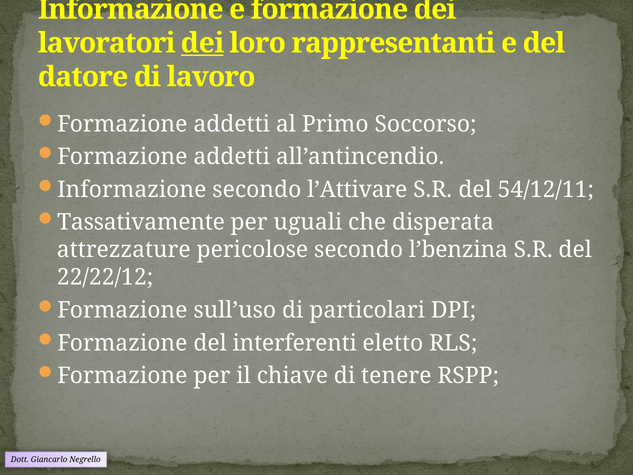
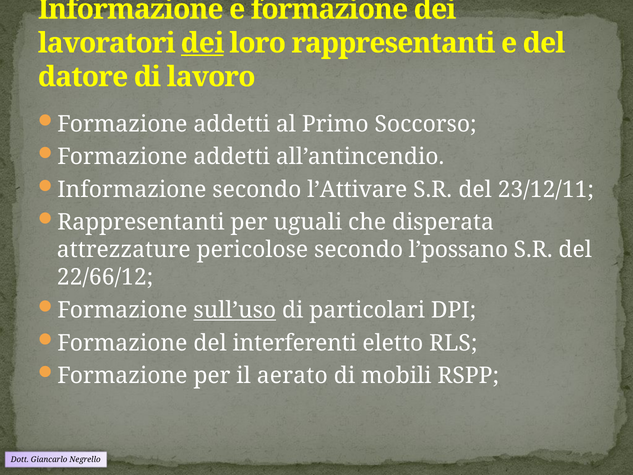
54/12/11: 54/12/11 -> 23/12/11 (546, 190)
Tassativamente: Tassativamente -> Rappresentanti (141, 222)
l’benzina: l’benzina -> l’possano (458, 250)
22/22/12: 22/22/12 -> 22/66/12 (105, 277)
sull’uso underline: none -> present (235, 310)
chiave: chiave -> aerato (292, 376)
tenere: tenere -> mobili (396, 376)
